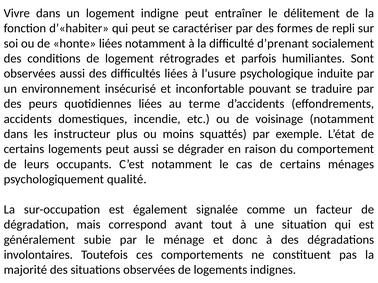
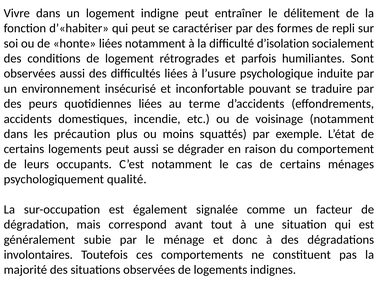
d’prenant: d’prenant -> d’isolation (283, 43)
instructeur: instructeur -> précaution (82, 134)
